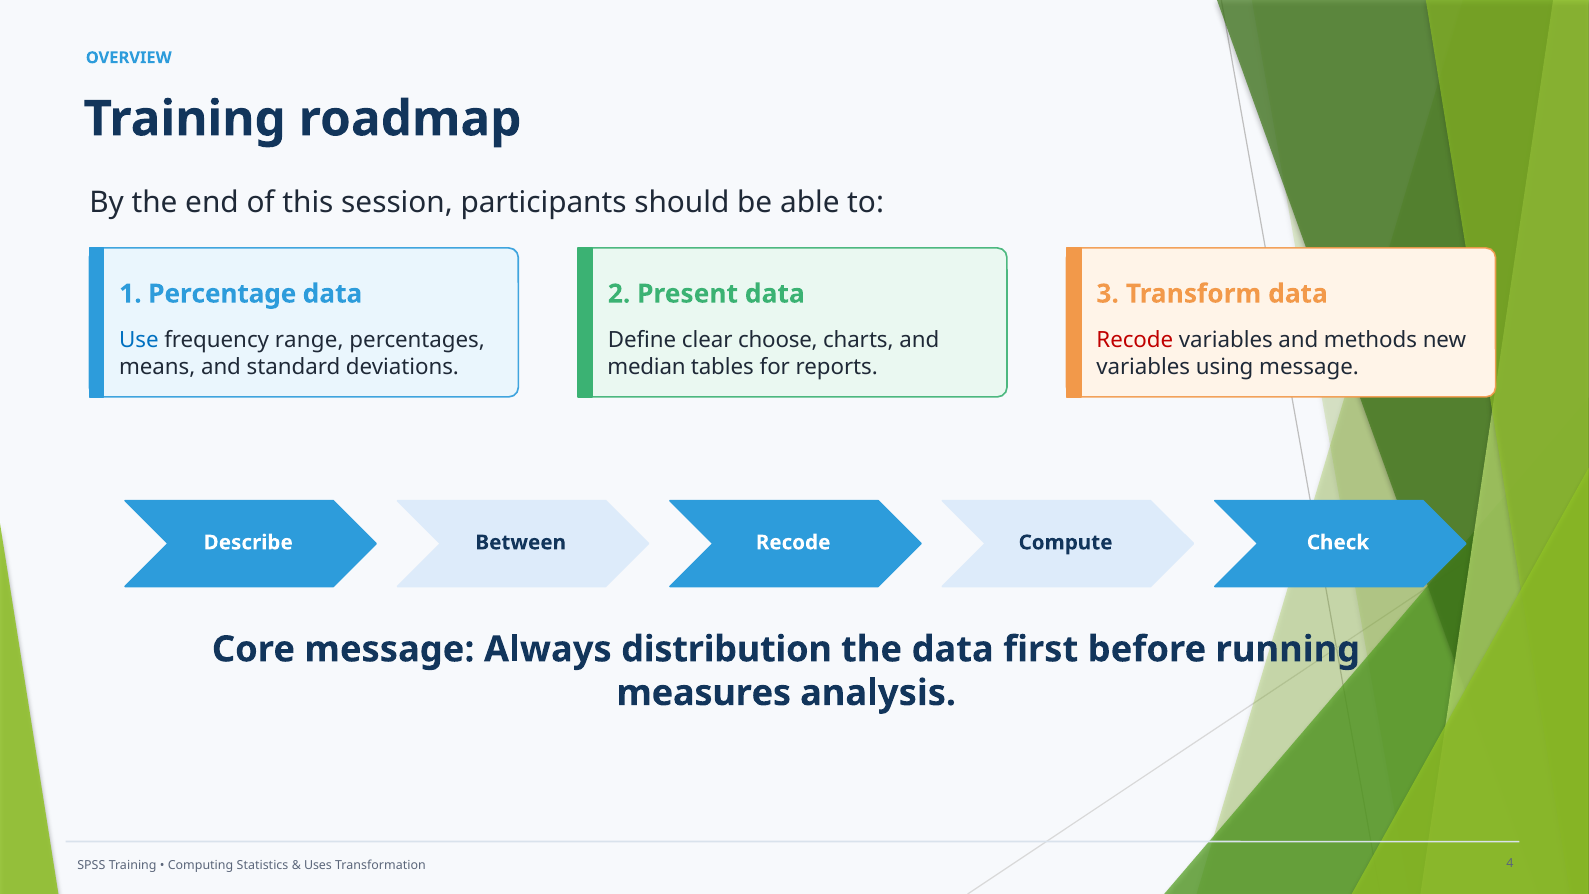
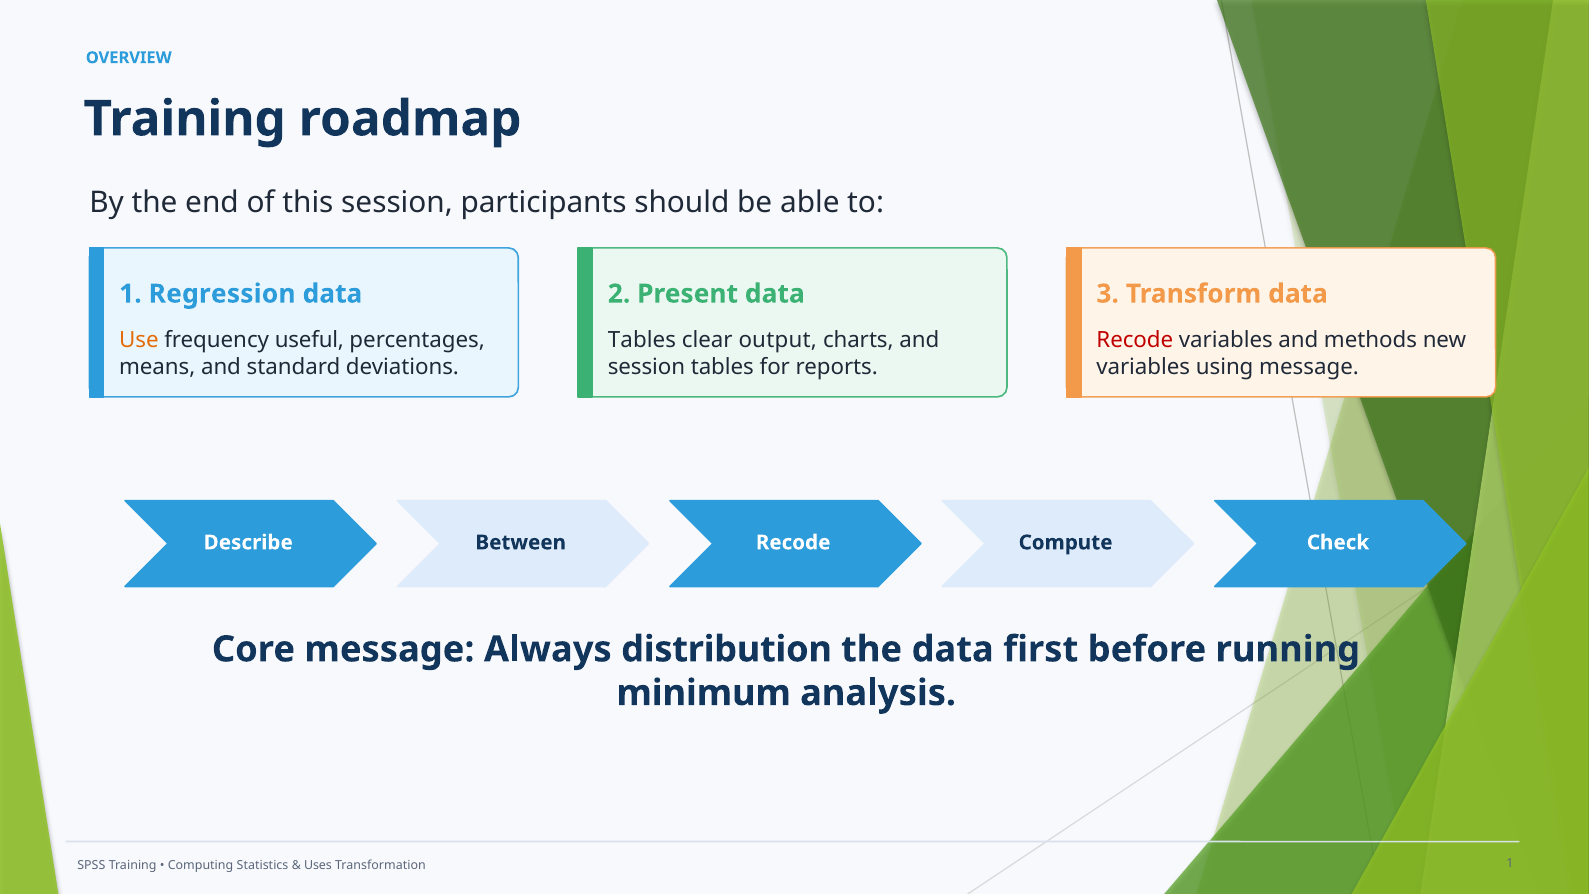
Percentage: Percentage -> Regression (222, 294)
Use colour: blue -> orange (139, 340)
range: range -> useful (309, 340)
Define: Define -> Tables (642, 340)
choose: choose -> output (778, 340)
median: median -> session (646, 367)
measures: measures -> minimum (704, 693)
Transformation 4: 4 -> 1 (1510, 864)
